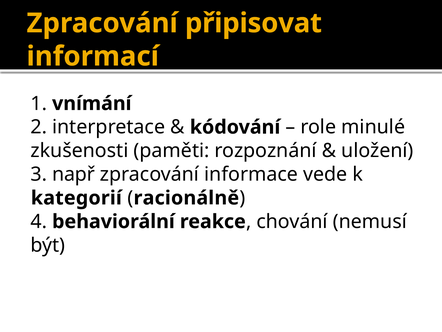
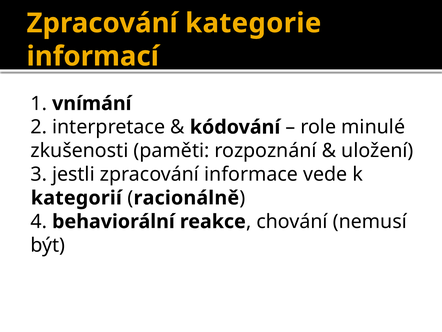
připisovat: připisovat -> kategorie (253, 23)
např: např -> jestli (73, 174)
